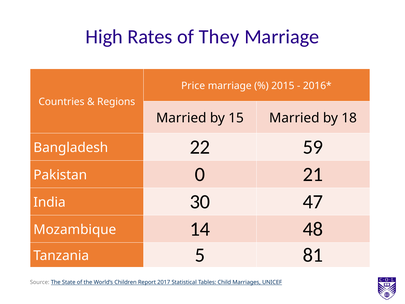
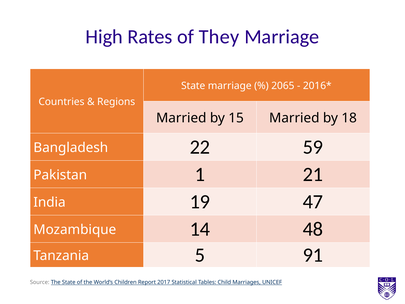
Price: Price -> State (193, 86)
2015: 2015 -> 2065 (283, 86)
0: 0 -> 1 (200, 174)
30: 30 -> 19 (200, 202)
81: 81 -> 91 (313, 255)
